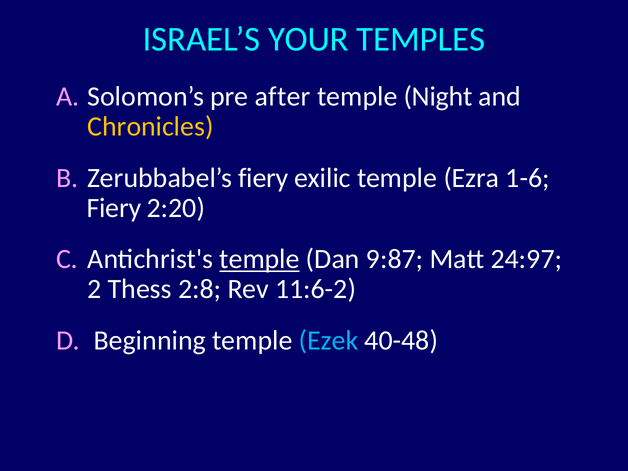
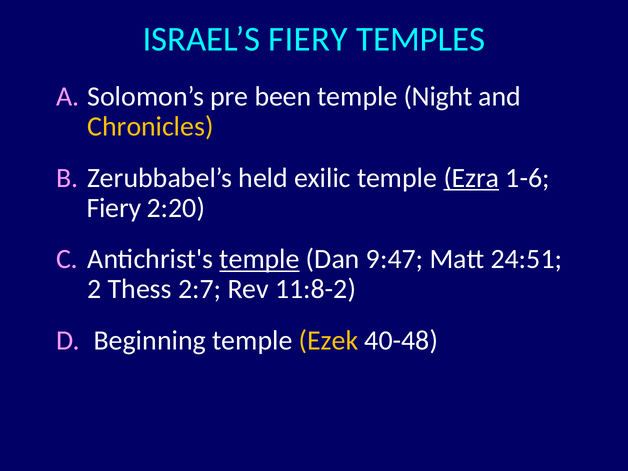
ISRAEL’S YOUR: YOUR -> FIERY (308, 39)
after: after -> been (283, 97)
Zerubbabel’s fiery: fiery -> held (263, 178)
Ezra underline: none -> present (471, 178)
9:87: 9:87 -> 9:47 (395, 259)
24:97: 24:97 -> 24:51 (526, 259)
2:8: 2:8 -> 2:7 (200, 289)
11:6-2: 11:6-2 -> 11:8-2 (316, 289)
Ezek colour: light blue -> yellow (329, 340)
